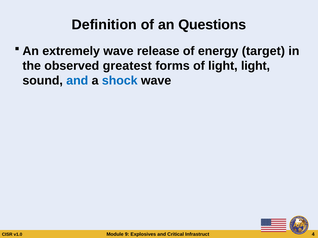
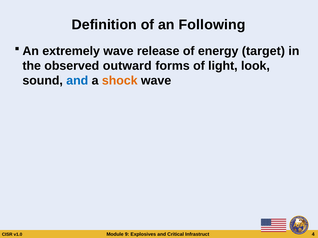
Questions: Questions -> Following (212, 25)
greatest: greatest -> outward (127, 66)
light light: light -> look (255, 66)
shock colour: blue -> orange (120, 81)
